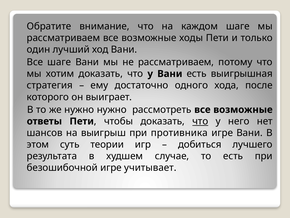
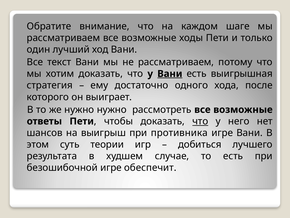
Все шаге: шаге -> текст (59, 62)
Вани underline: none -> present (170, 74)
учитывает: учитывает -> обеспечит (150, 167)
